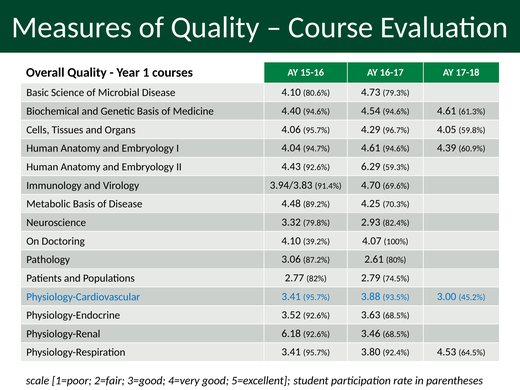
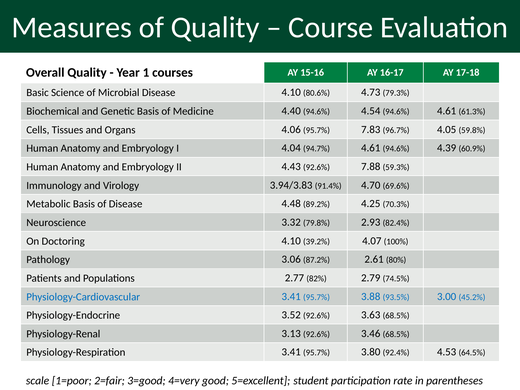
4.29: 4.29 -> 7.83 (371, 129)
6.29: 6.29 -> 7.88 (371, 167)
6.18: 6.18 -> 3.13 (291, 334)
